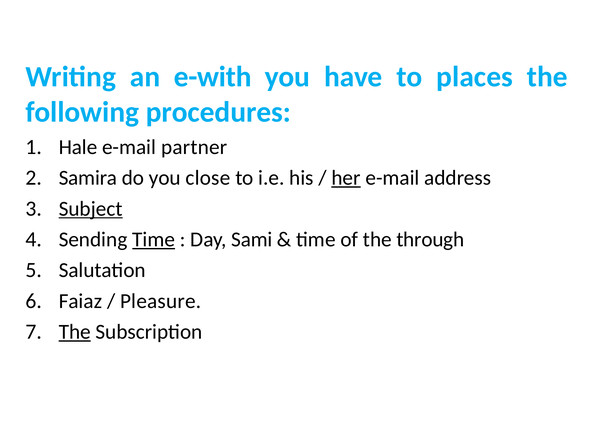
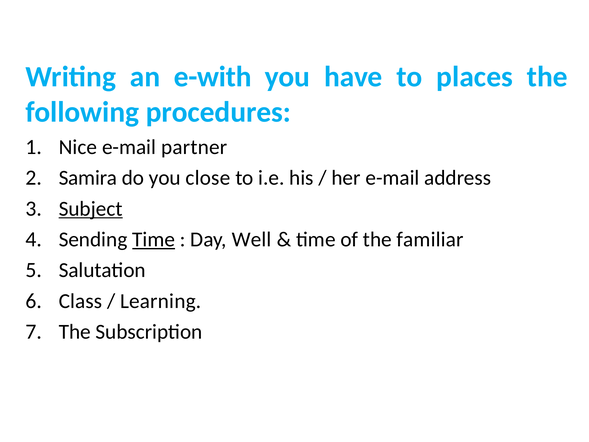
Hale: Hale -> Nice (78, 147)
her underline: present -> none (346, 178)
Sami: Sami -> Well (252, 239)
through: through -> familiar (430, 239)
Faiaz: Faiaz -> Class (80, 301)
Pleasure: Pleasure -> Learning (161, 301)
The underline: present -> none (75, 332)
